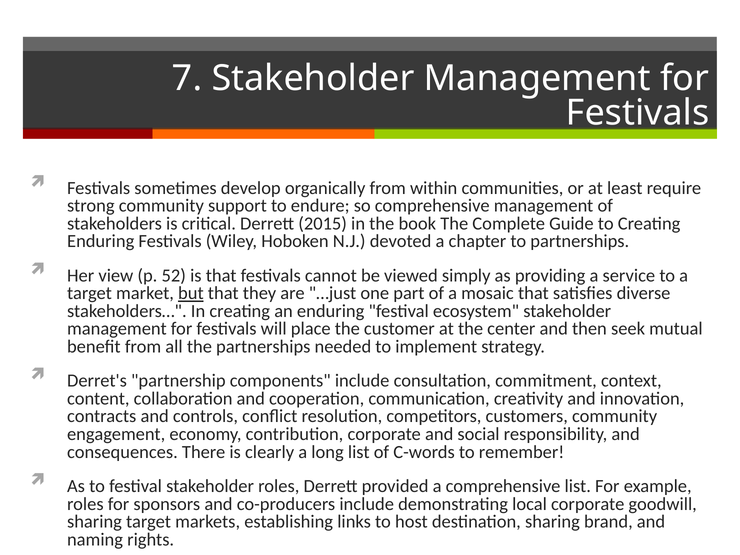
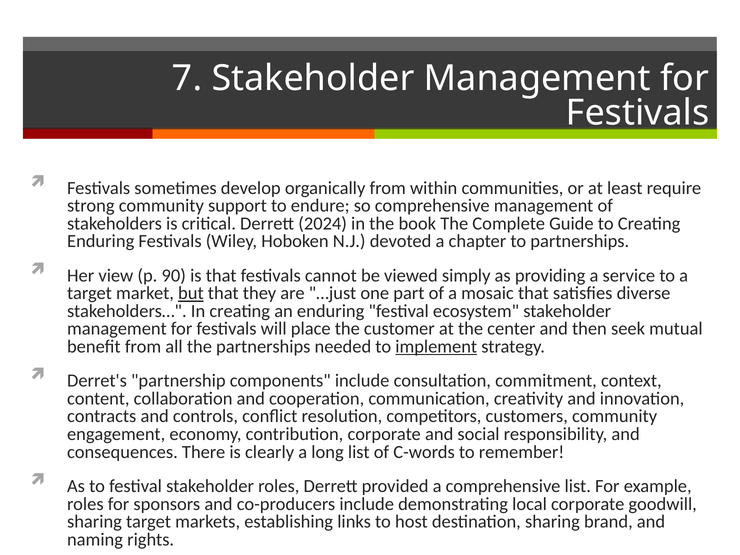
2015: 2015 -> 2024 (323, 224)
52: 52 -> 90 (174, 276)
implement underline: none -> present (436, 347)
